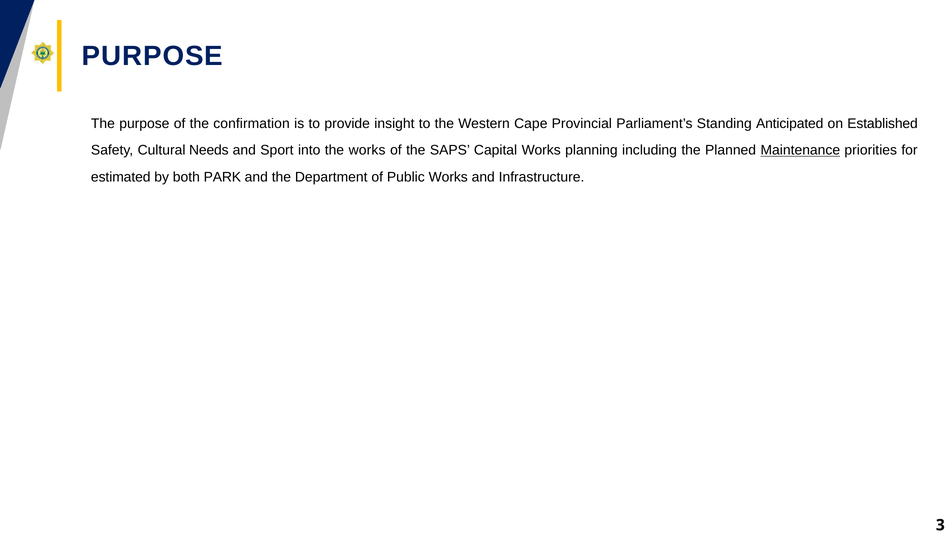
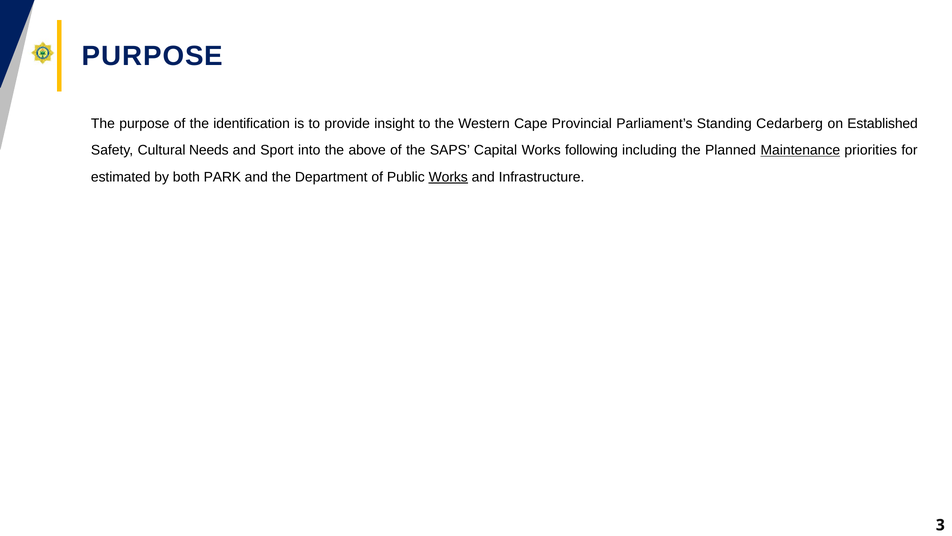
confirmation: confirmation -> identification (252, 123)
Anticipated: Anticipated -> Cedarberg (790, 123)
the works: works -> above (367, 150)
planning: planning -> following (592, 150)
Works underline: none -> present (448, 177)
